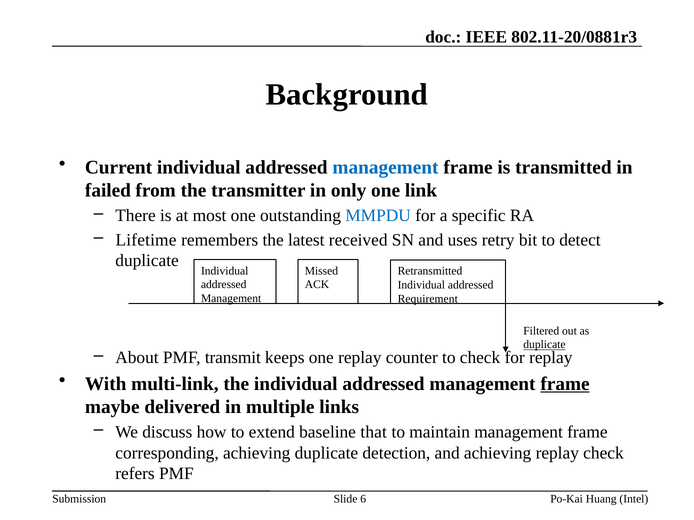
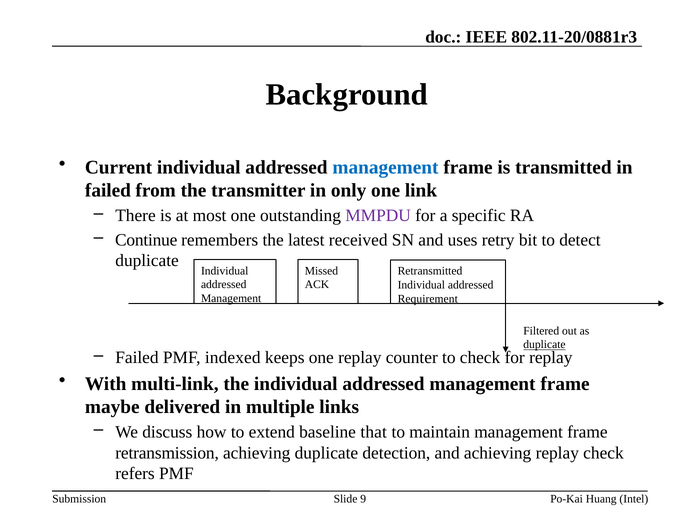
MMPDU colour: blue -> purple (378, 216)
Lifetime: Lifetime -> Continue (146, 240)
About: About -> Failed (137, 358)
transmit: transmit -> indexed (233, 358)
frame underline: present -> none (565, 384)
corresponding: corresponding -> retransmission (167, 453)
6: 6 -> 9 (363, 499)
